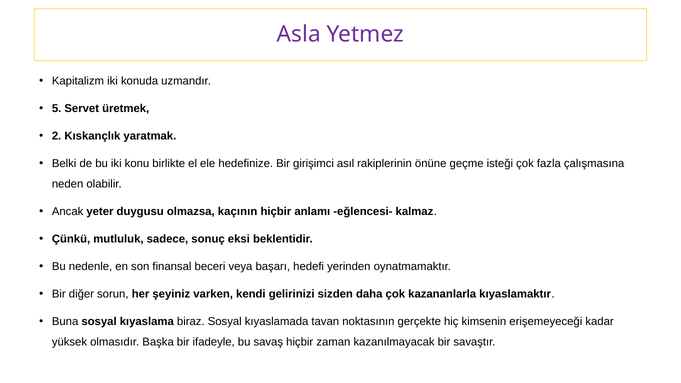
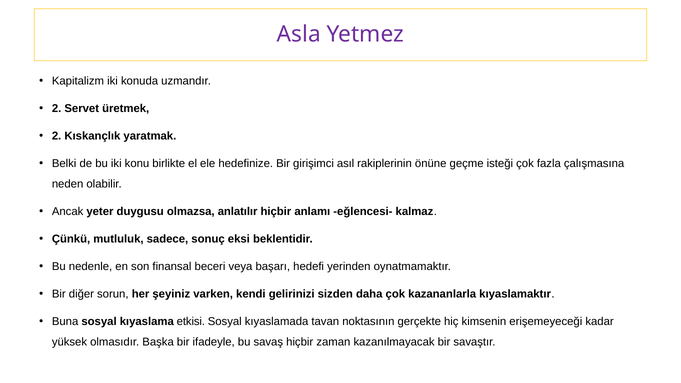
5: 5 -> 2 (57, 109)
kaçının: kaçının -> anlatılır (238, 212)
biraz: biraz -> etkisi (191, 322)
